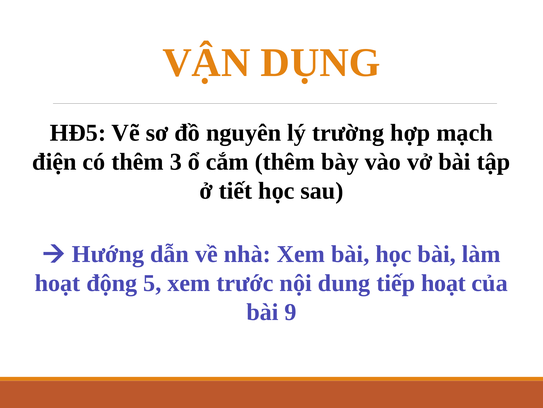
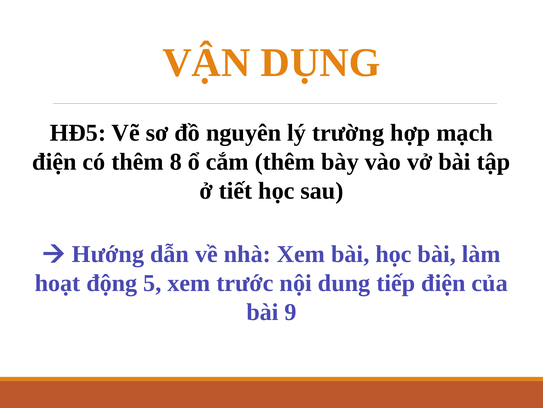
3: 3 -> 8 (176, 162)
tiếp hoạt: hoạt -> điện (443, 283)
